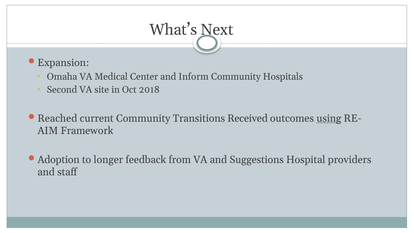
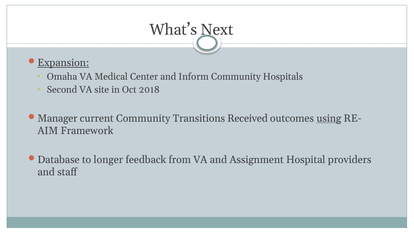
Expansion underline: none -> present (63, 63)
Reached: Reached -> Manager (57, 118)
Adoption: Adoption -> Database (59, 160)
Suggestions: Suggestions -> Assignment (257, 160)
